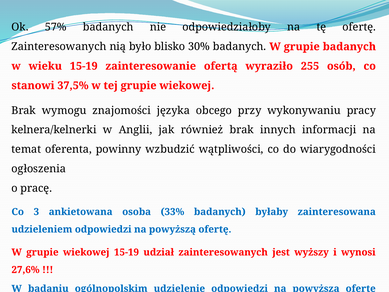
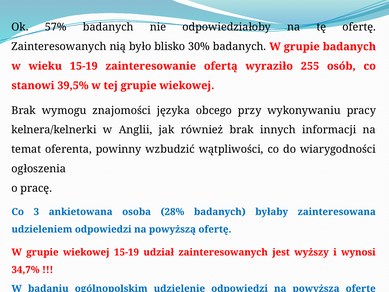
37,5%: 37,5% -> 39,5% (73, 86)
33%: 33% -> 28% (172, 212)
27,6%: 27,6% -> 34,7% (26, 270)
